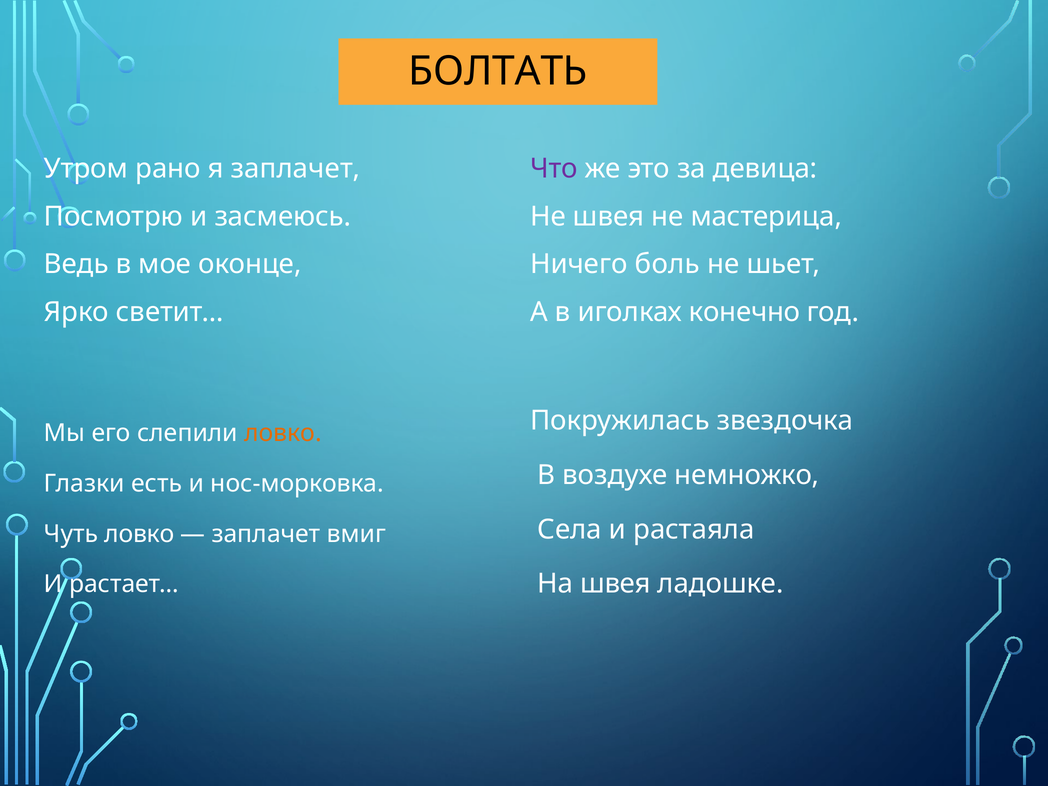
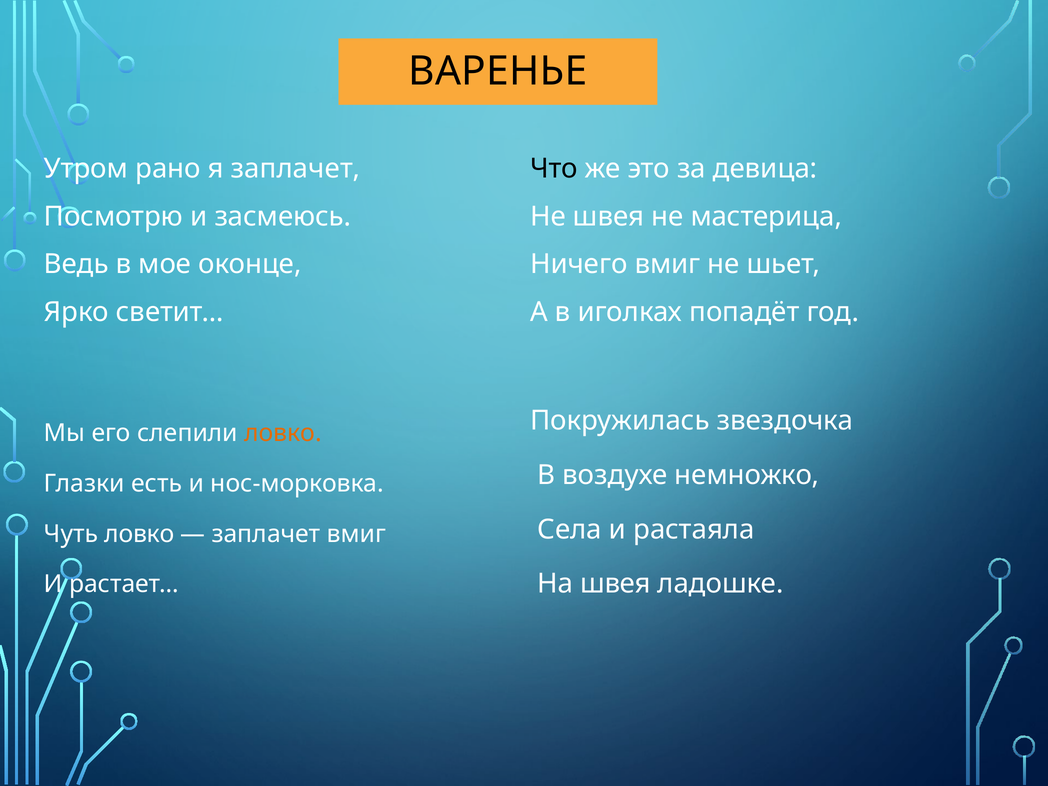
БОЛТАТЬ: БОЛТАТЬ -> ВАРЕНЬЕ (498, 71)
Что colour: purple -> black (554, 169)
Ничего боль: боль -> вмиг (667, 264)
конечно: конечно -> попадёт (744, 312)
